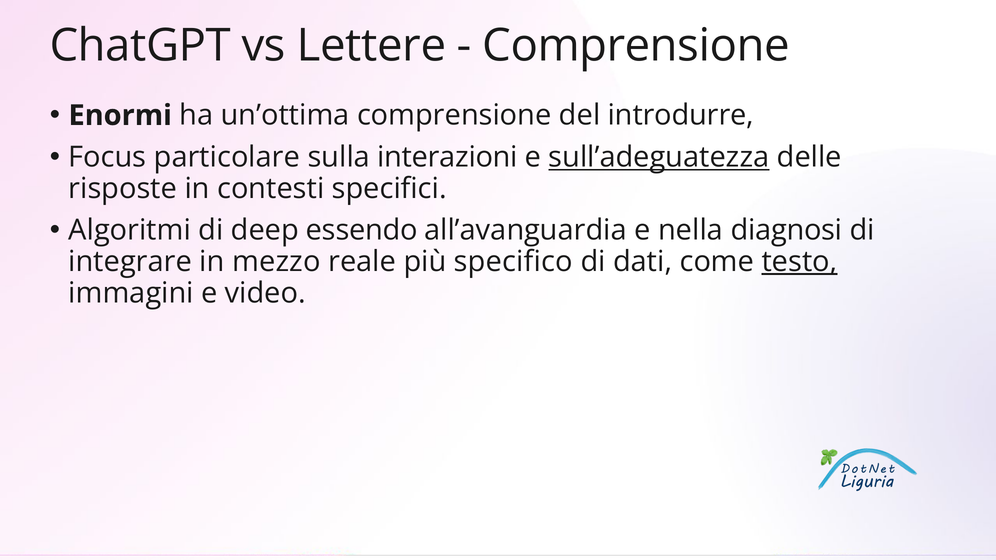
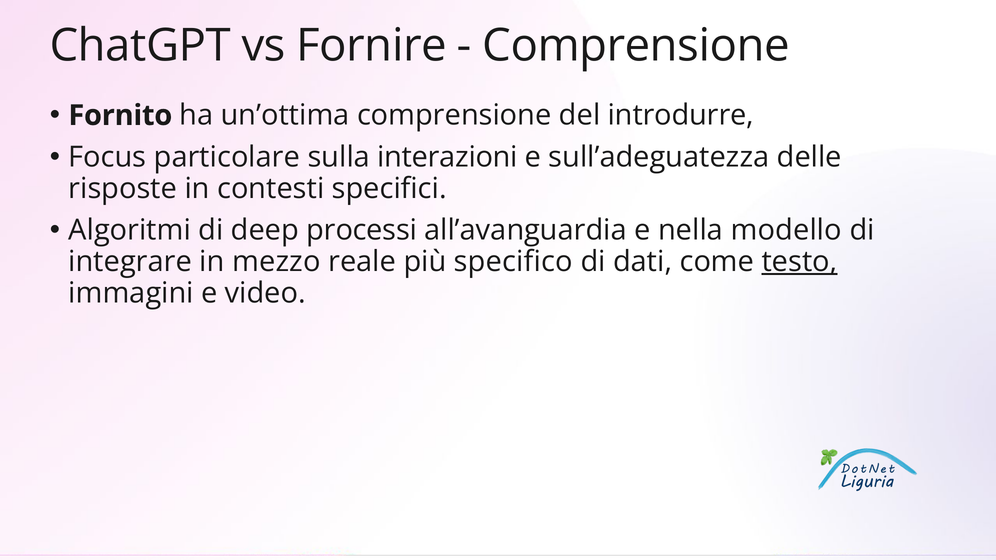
Lettere: Lettere -> Fornire (372, 46)
Enormi: Enormi -> Fornito (120, 115)
sull’adeguatezza underline: present -> none (659, 157)
essendo: essendo -> processi (362, 230)
diagnosi: diagnosi -> modello (786, 230)
